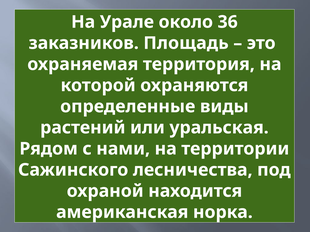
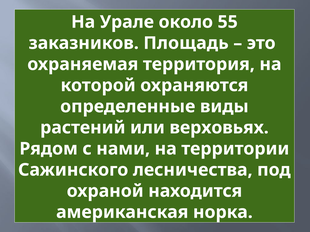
36: 36 -> 55 (228, 22)
уральская: уральская -> верховьях (219, 128)
